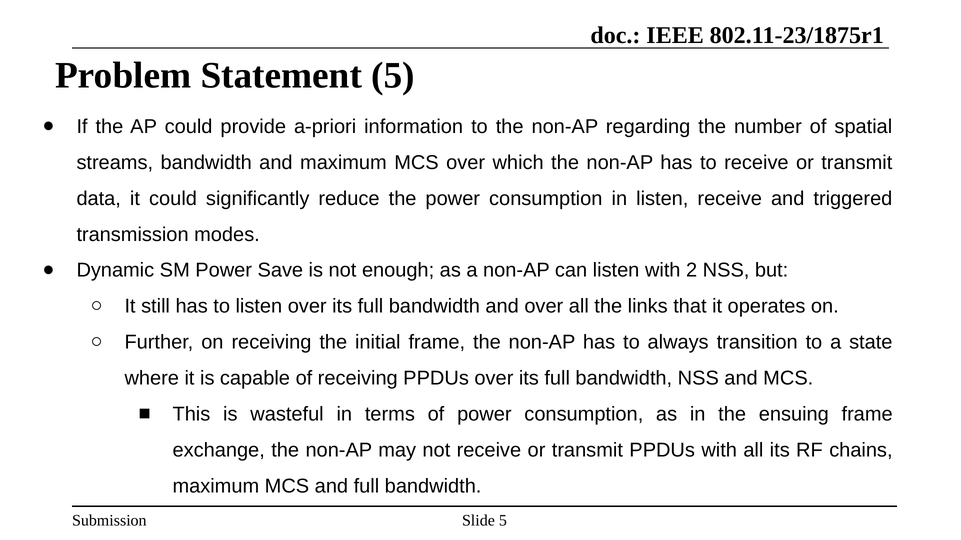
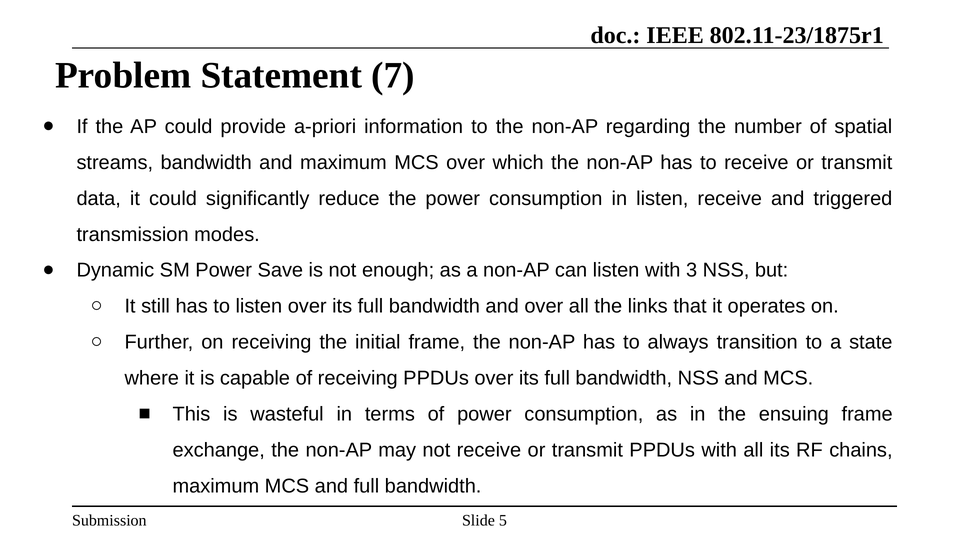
Statement 5: 5 -> 7 (393, 76)
2: 2 -> 3 (692, 271)
